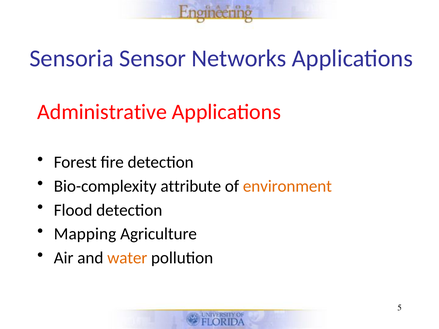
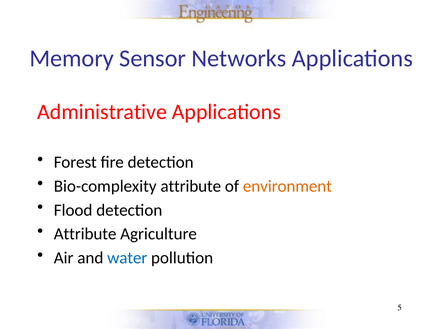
Sensoria: Sensoria -> Memory (72, 58)
Mapping: Mapping -> Attribute (85, 234)
water colour: orange -> blue (127, 258)
